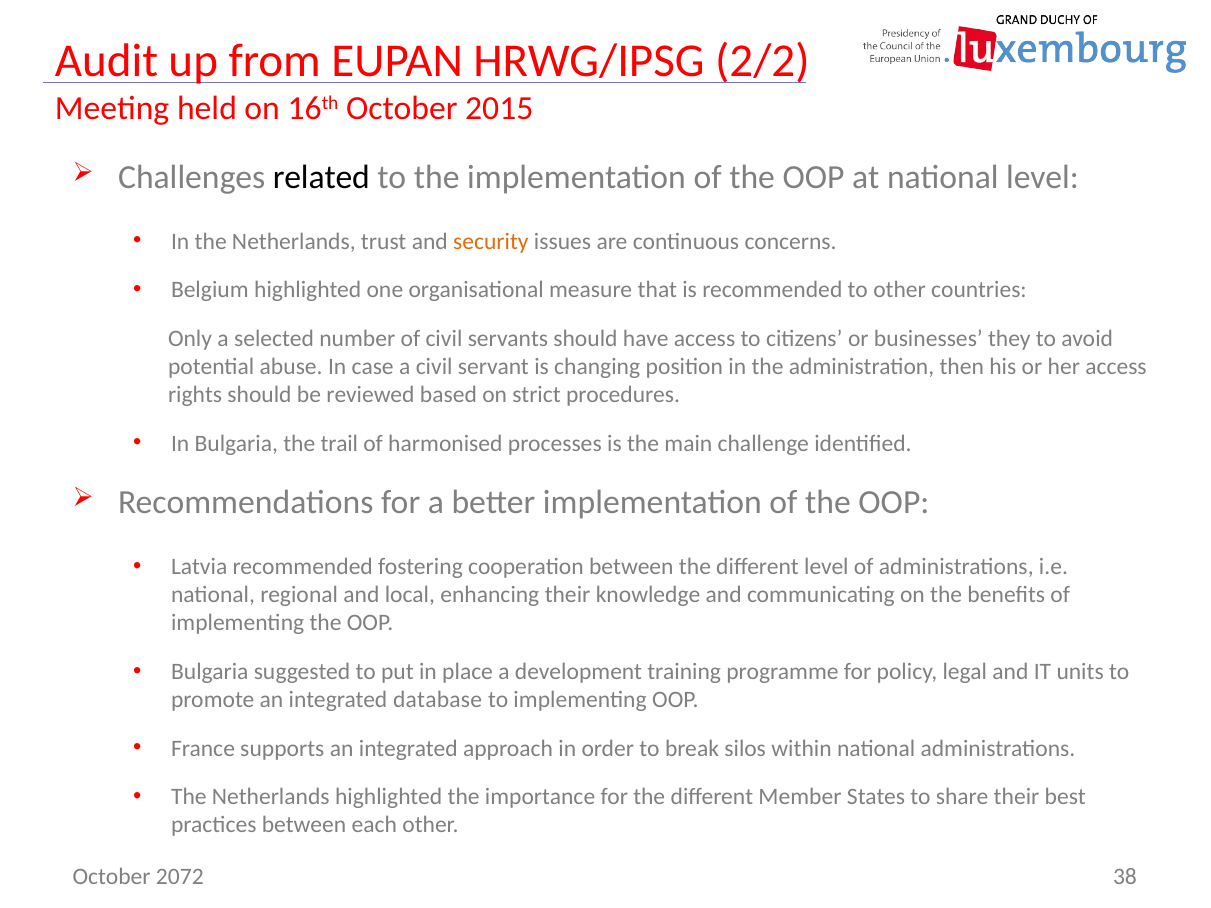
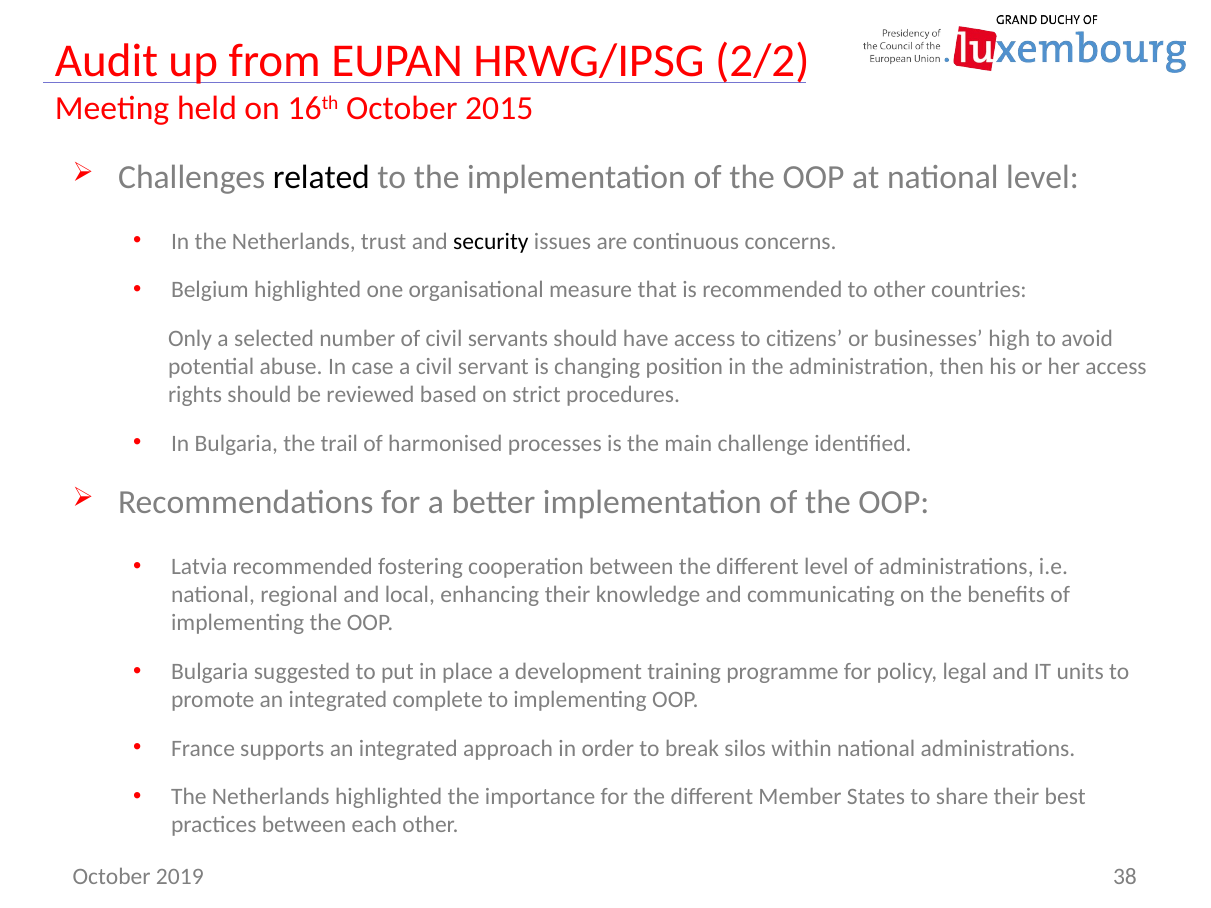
security colour: orange -> black (491, 241)
they: they -> high (1009, 338)
database: database -> complete (438, 700)
2072: 2072 -> 2019 (180, 877)
